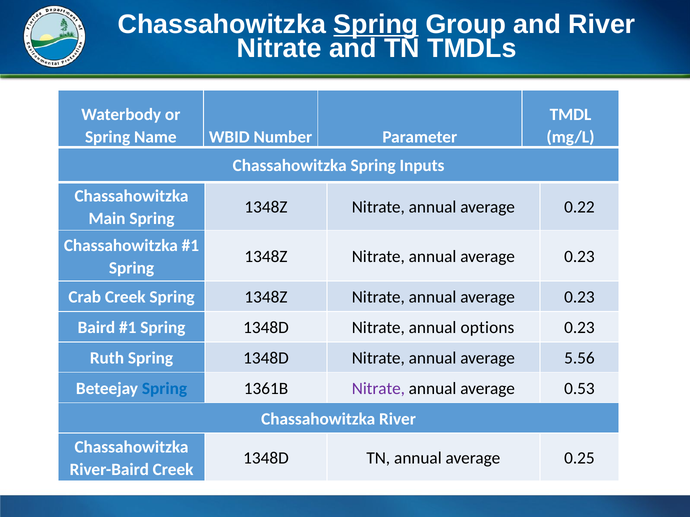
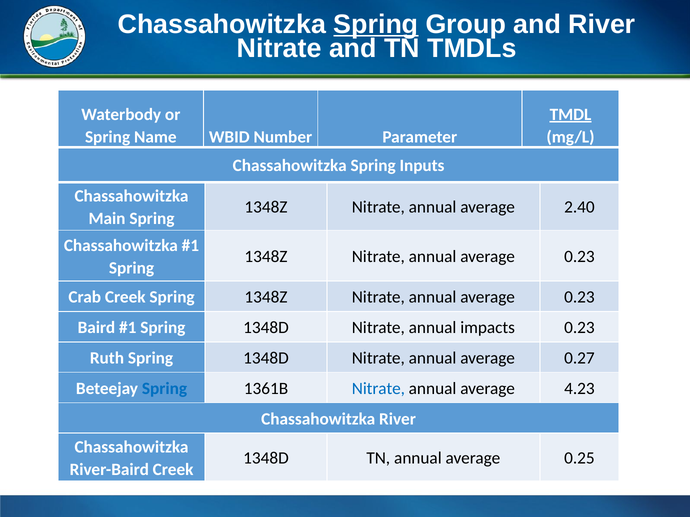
TMDL underline: none -> present (570, 114)
0.22: 0.22 -> 2.40 (579, 207)
options: options -> impacts (488, 328)
5.56: 5.56 -> 0.27 (579, 358)
Nitrate colour: purple -> blue (378, 389)
0.53: 0.53 -> 4.23 (579, 389)
